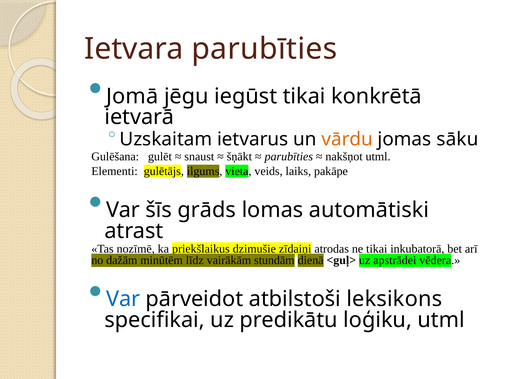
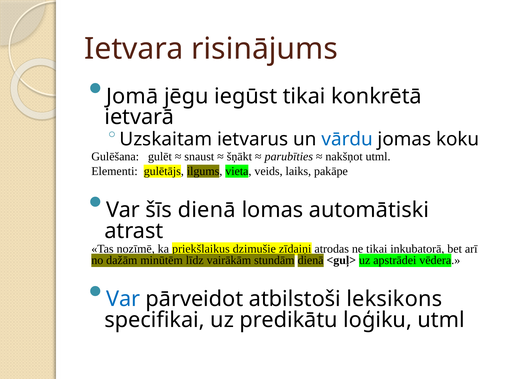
Ietvara parubīties: parubīties -> risinājums (264, 49)
vārdu colour: orange -> blue (347, 139)
sāku: sāku -> koku (458, 139)
šīs grāds: grāds -> dienā (207, 210)
